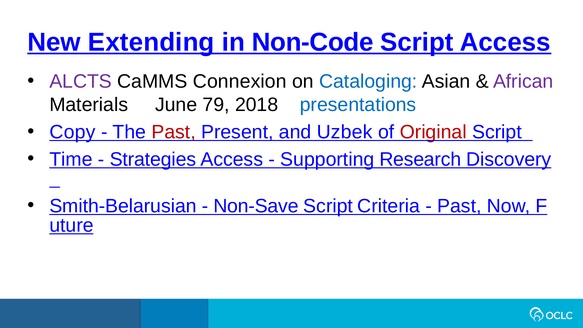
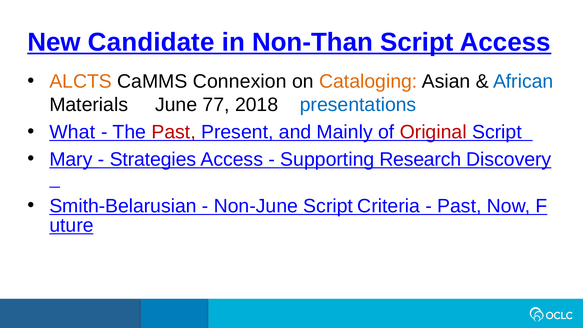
Extending: Extending -> Candidate (151, 42)
Non-Code: Non-Code -> Non-Than (312, 42)
ALCTS colour: purple -> orange (81, 82)
Cataloging colour: blue -> orange (368, 82)
African colour: purple -> blue (523, 82)
79: 79 -> 77 (216, 105)
Copy: Copy -> What (72, 132)
Uzbek: Uzbek -> Mainly (345, 132)
Time: Time -> Mary (71, 159)
Non-Save: Non-Save -> Non-June (256, 206)
